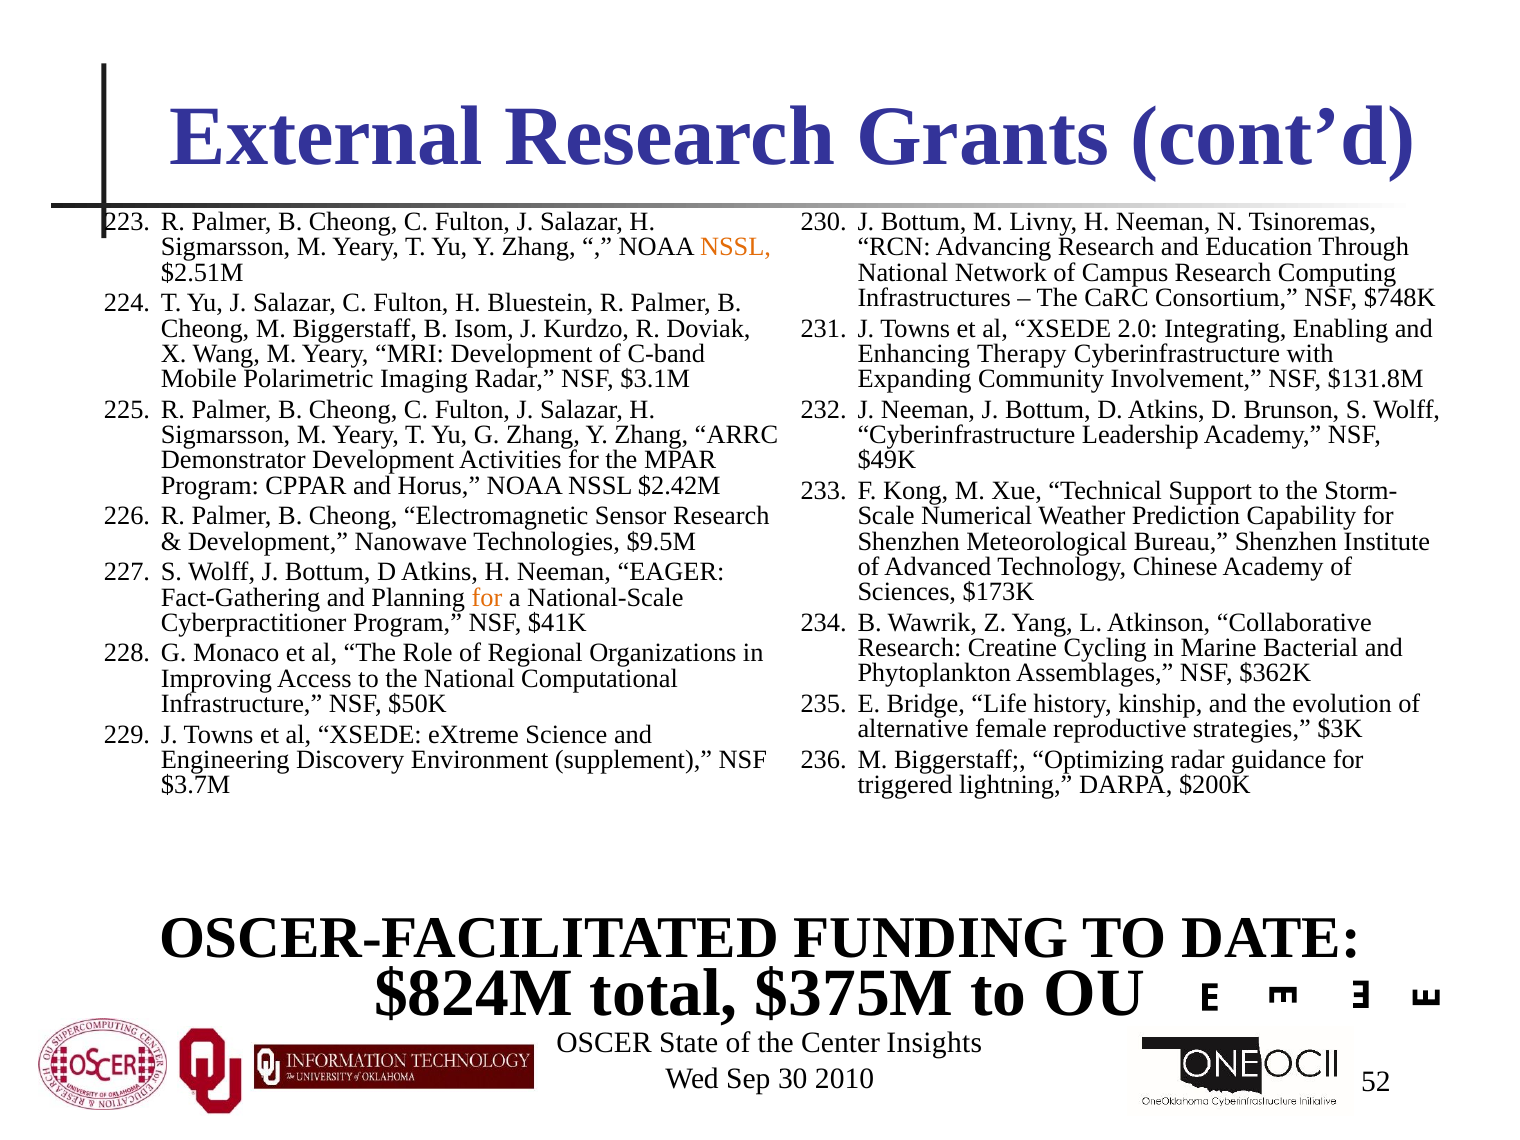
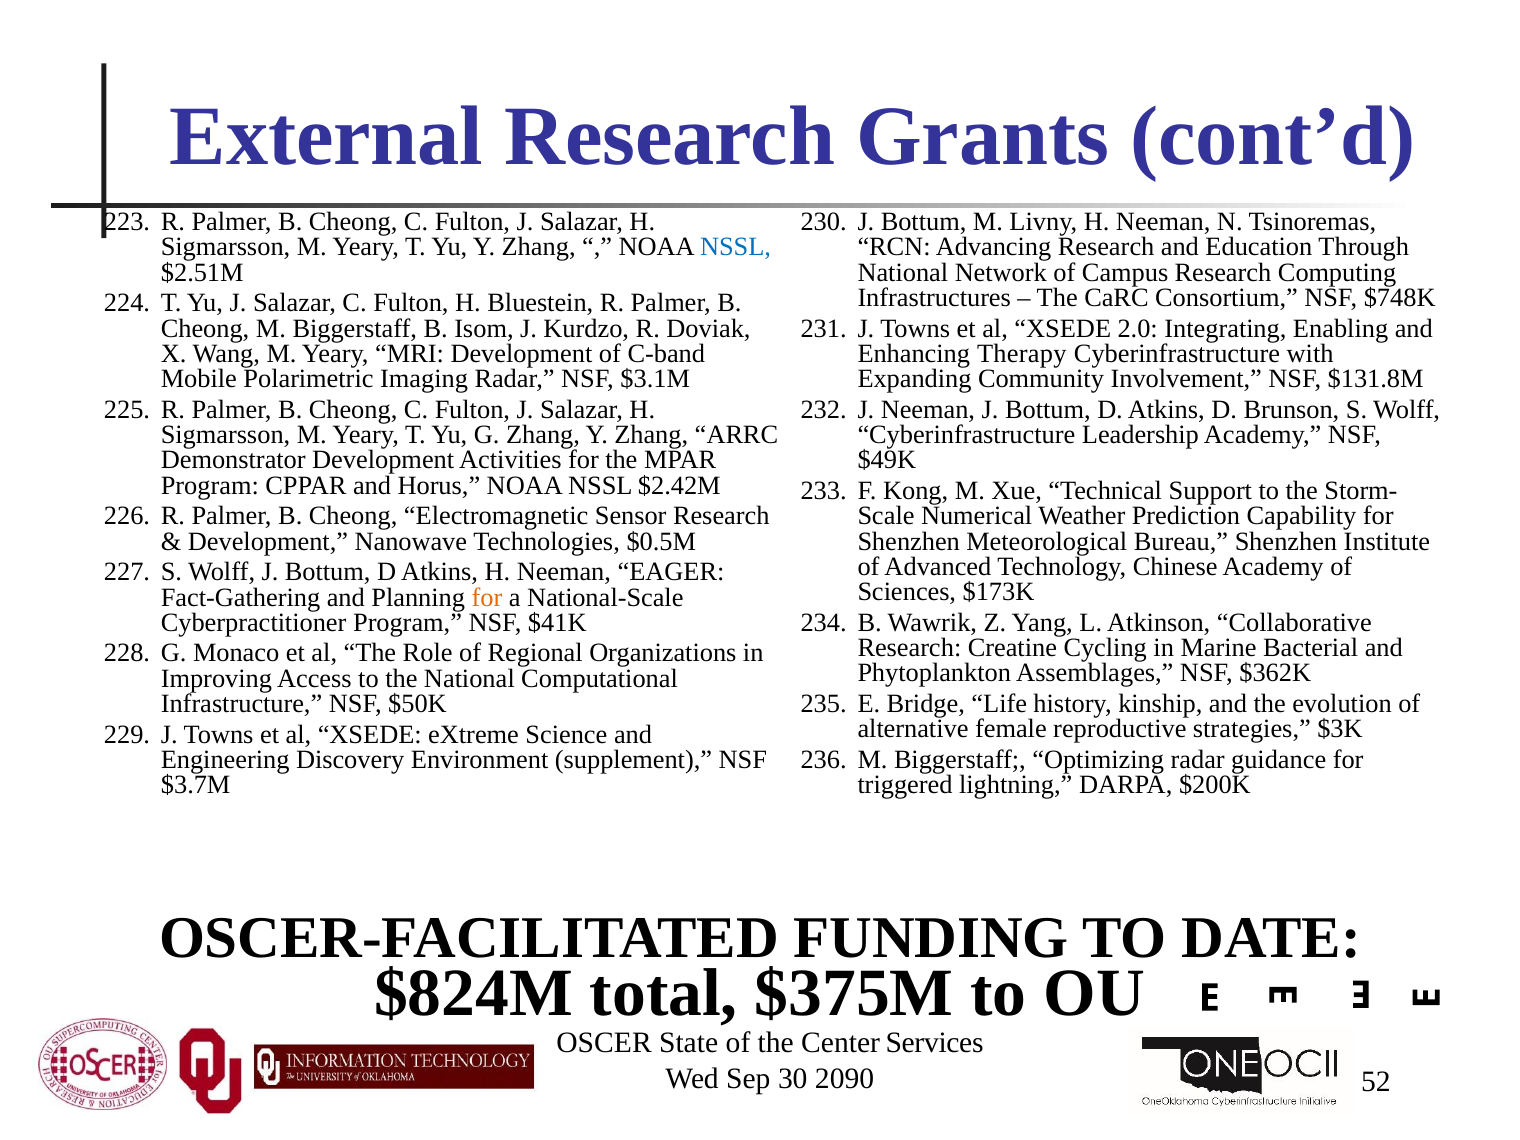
NSSL colour: orange -> blue (736, 247)
$9.5M: $9.5M -> $0.5M (661, 541)
Insights: Insights -> Services (935, 1043)
2010: 2010 -> 2090 (845, 1079)
